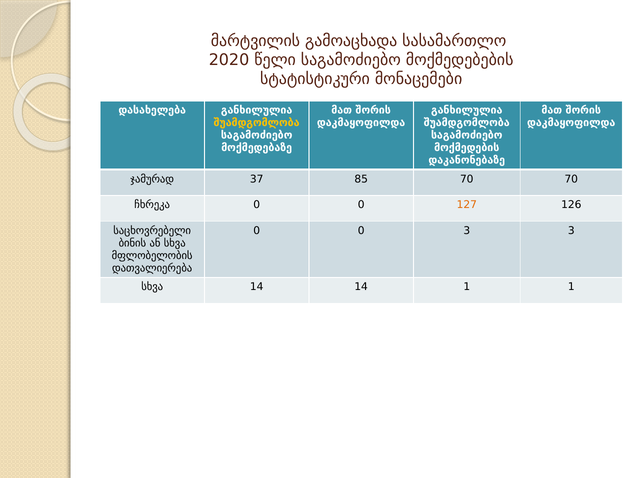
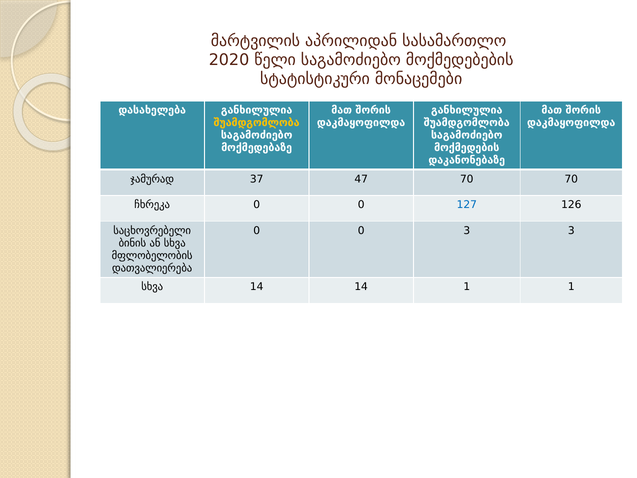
გამოაცხადა: გამოაცხადა -> აპრილიდან (351, 41)
85: 85 -> 47 (361, 179)
127 colour: orange -> blue (467, 205)
